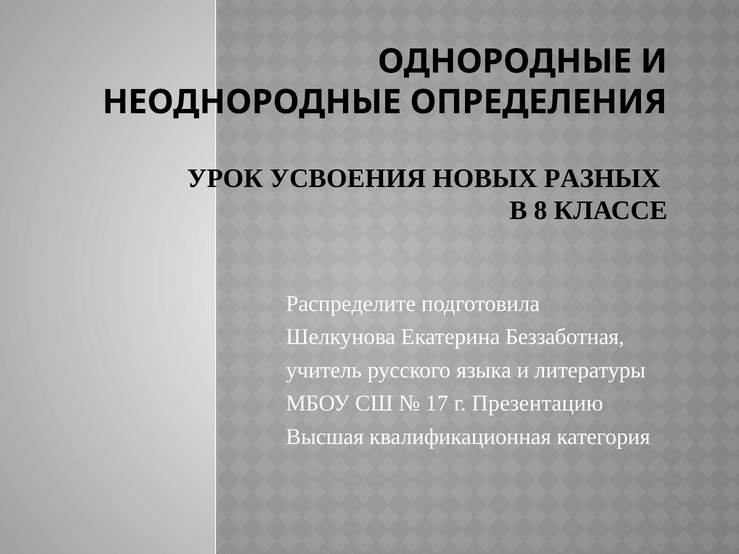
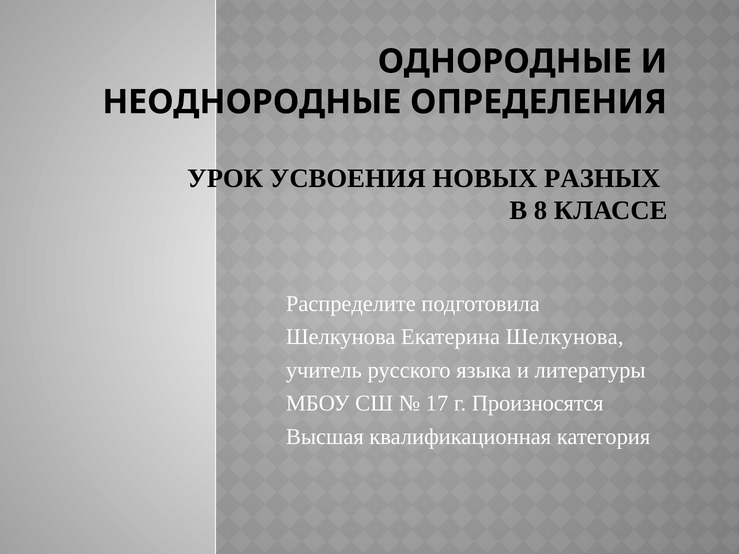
Екатерина Беззаботная: Беззаботная -> Шелкунова (565, 337)
Презентацию: Презентацию -> Произносятся (538, 404)
